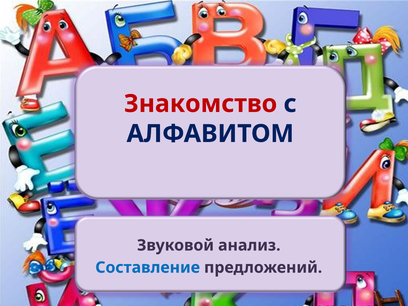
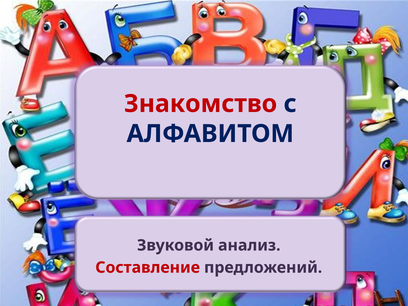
Составление colour: blue -> red (148, 268)
